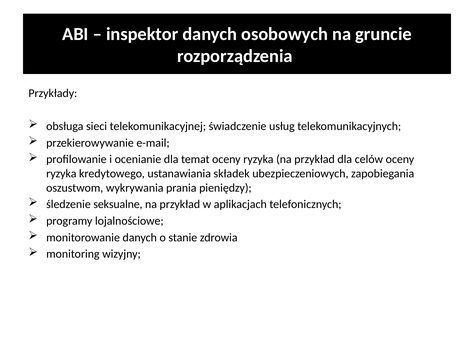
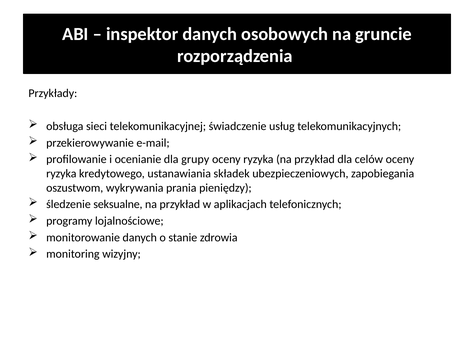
temat: temat -> grupy (195, 160)
